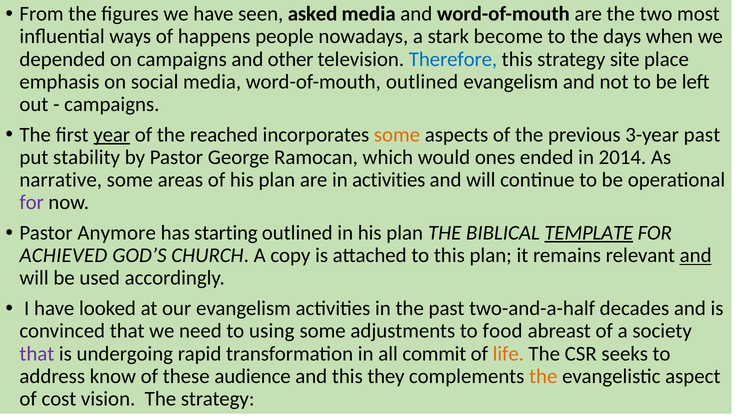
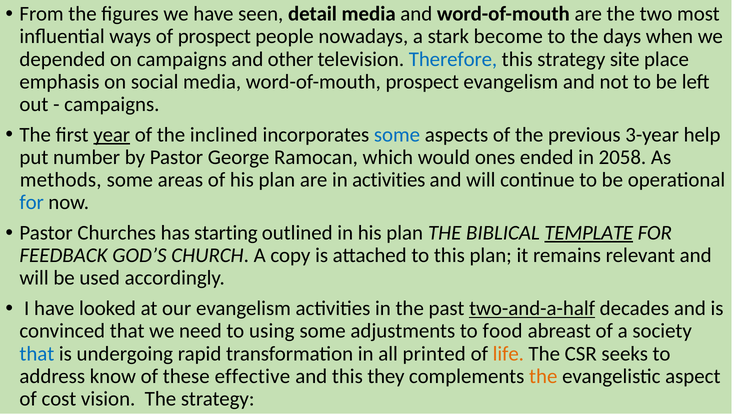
asked: asked -> detail (313, 14)
of happens: happens -> prospect (214, 37)
word-of-mouth outlined: outlined -> prospect (422, 82)
reached: reached -> inclined (224, 135)
some colour: orange -> blue (397, 135)
3-year past: past -> help (702, 135)
stability: stability -> number (87, 157)
2014: 2014 -> 2058 (622, 157)
narrative: narrative -> methods (61, 180)
for colour: purple -> blue (32, 202)
Anymore: Anymore -> Churches (117, 233)
ACHIEVED: ACHIEVED -> FEEDBACK (64, 255)
and underline: present -> none (696, 255)
two-and-a-half underline: none -> present (532, 308)
that colour: purple -> blue (37, 353)
commit: commit -> printed (434, 353)
audience: audience -> effective (252, 376)
